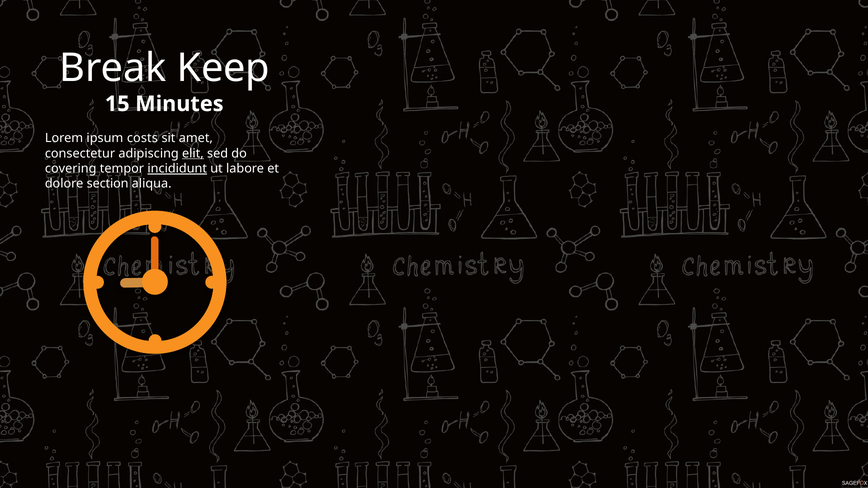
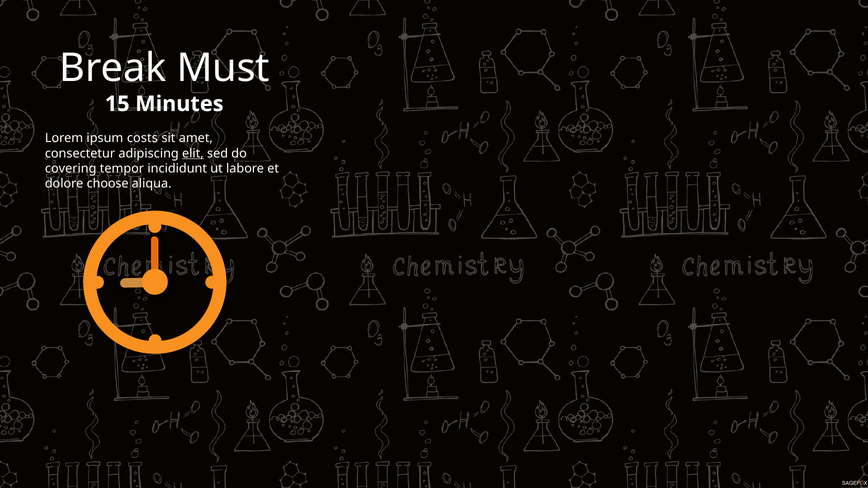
Keep: Keep -> Must (223, 68)
incididunt underline: present -> none (177, 169)
section: section -> choose (108, 184)
